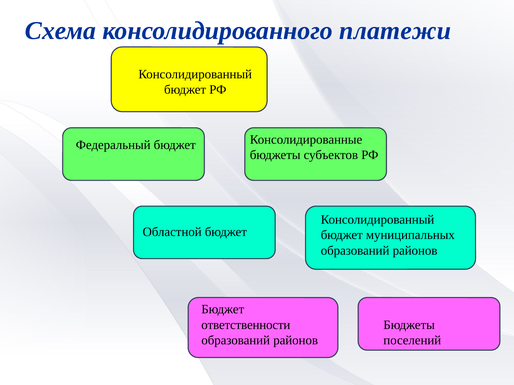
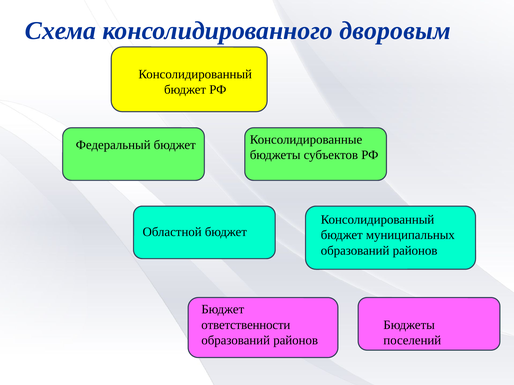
платежи: платежи -> дворовым (395, 31)
